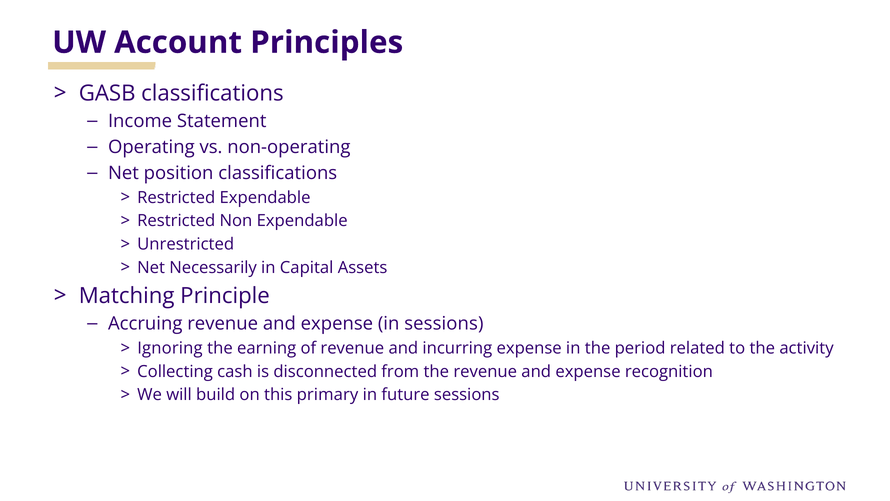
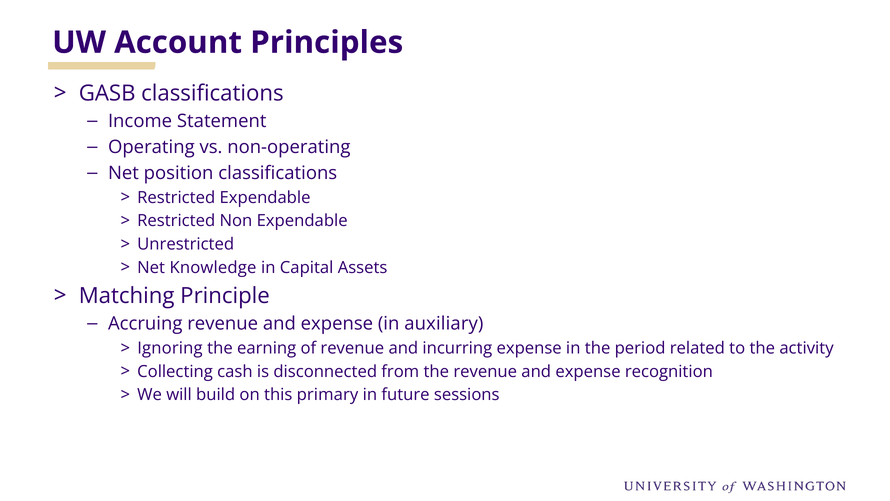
Necessarily: Necessarily -> Knowledge (213, 267)
in sessions: sessions -> auxiliary (444, 324)
